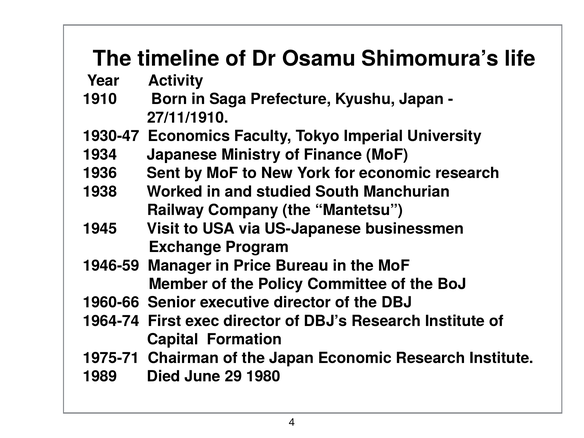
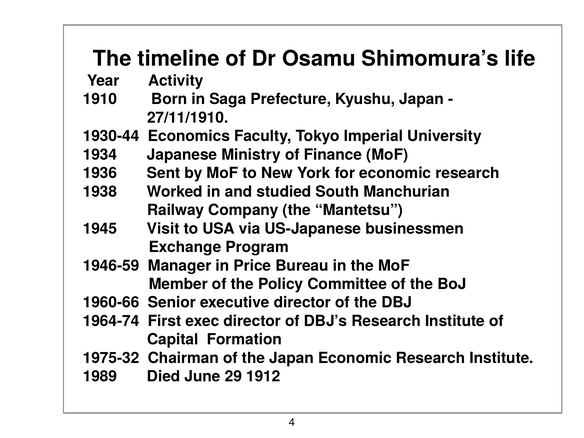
1930-47: 1930-47 -> 1930-44 (111, 136)
1975-71: 1975-71 -> 1975-32 (111, 358)
1980: 1980 -> 1912 (263, 377)
